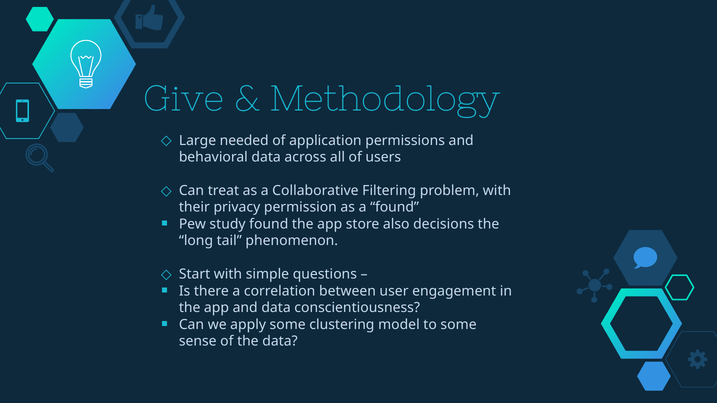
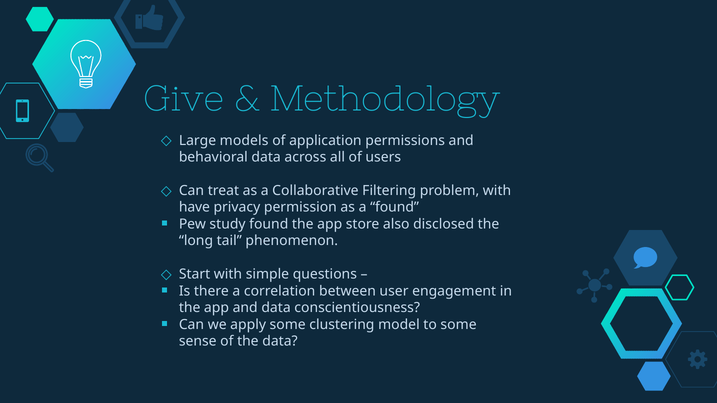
needed: needed -> models (244, 141)
their: their -> have (194, 208)
decisions: decisions -> disclosed (444, 224)
